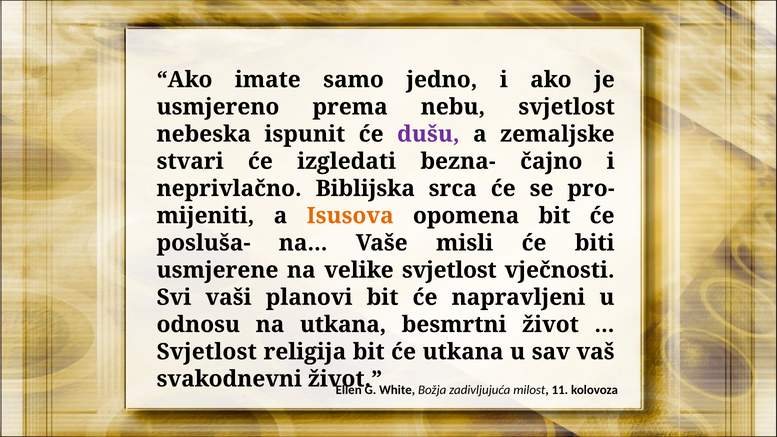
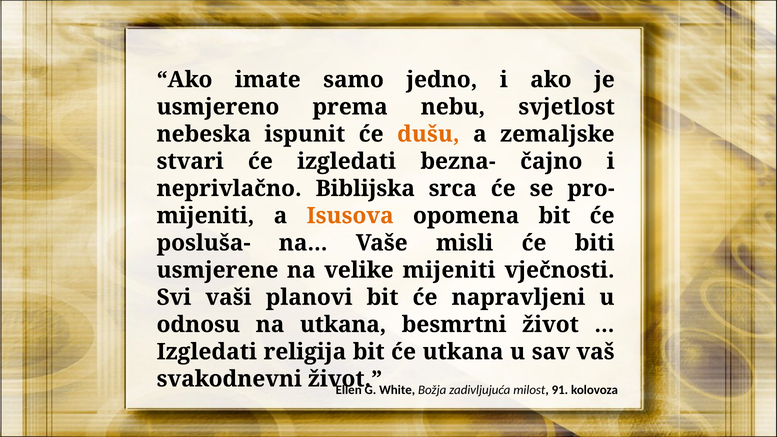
dušu colour: purple -> orange (428, 134)
velike svjetlost: svjetlost -> mijeniti (449, 270)
Svjetlost: Svjetlost -> Izgledati (207, 352)
11: 11 -> 91 (560, 390)
